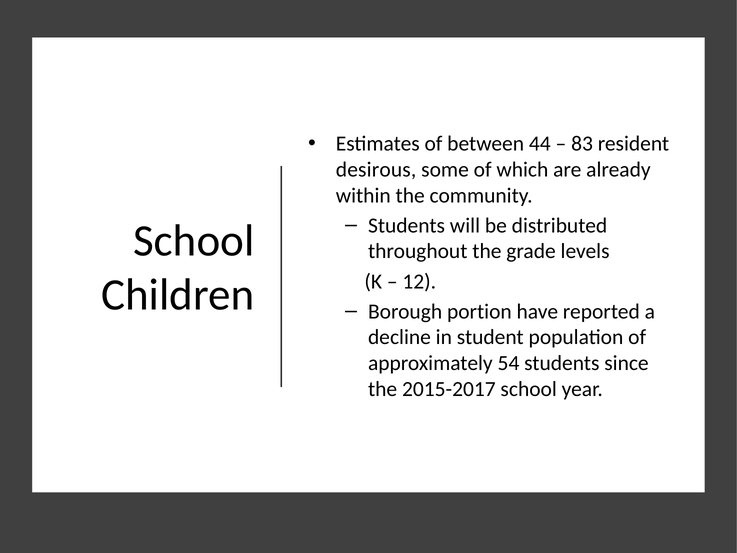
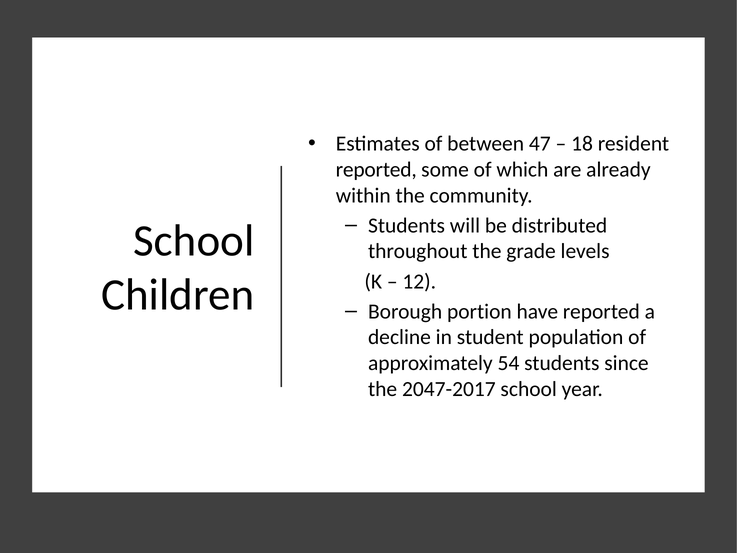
44: 44 -> 47 (540, 144)
83: 83 -> 18 (582, 144)
desirous: desirous -> reported (376, 170)
2015-2017: 2015-2017 -> 2047-2017 (449, 389)
